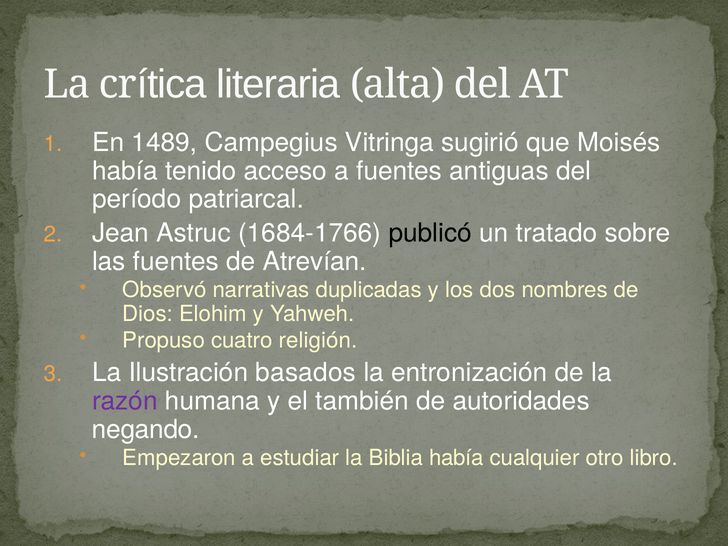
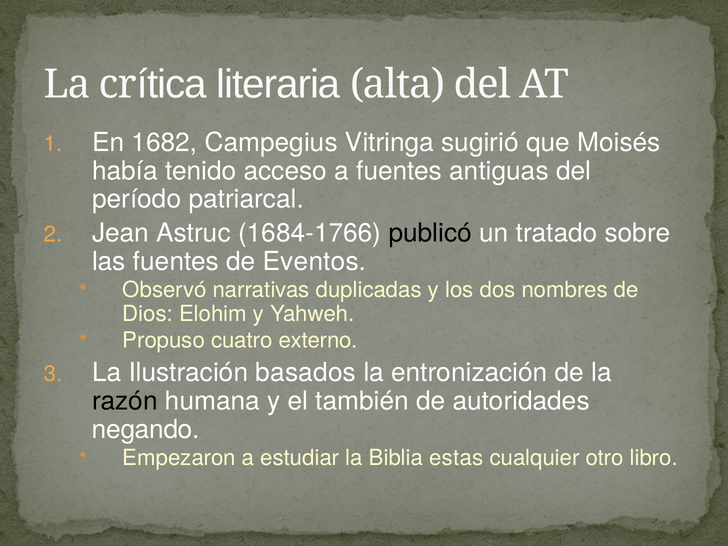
1489: 1489 -> 1682 (164, 143)
Atrevían: Atrevían -> Eventos (315, 261)
religión: religión -> externo (318, 341)
razón colour: purple -> black (125, 401)
Biblia había: había -> estas (456, 458)
